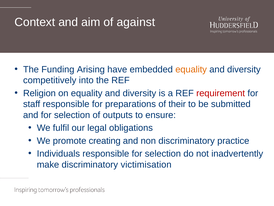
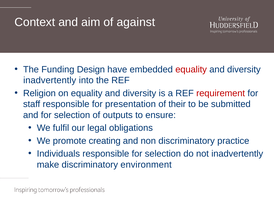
Arising: Arising -> Design (91, 69)
equality colour: orange -> red (191, 69)
competitively: competitively -> inadvertently (50, 80)
preparations: preparations -> presentation (130, 104)
victimisation: victimisation -> environment (146, 164)
